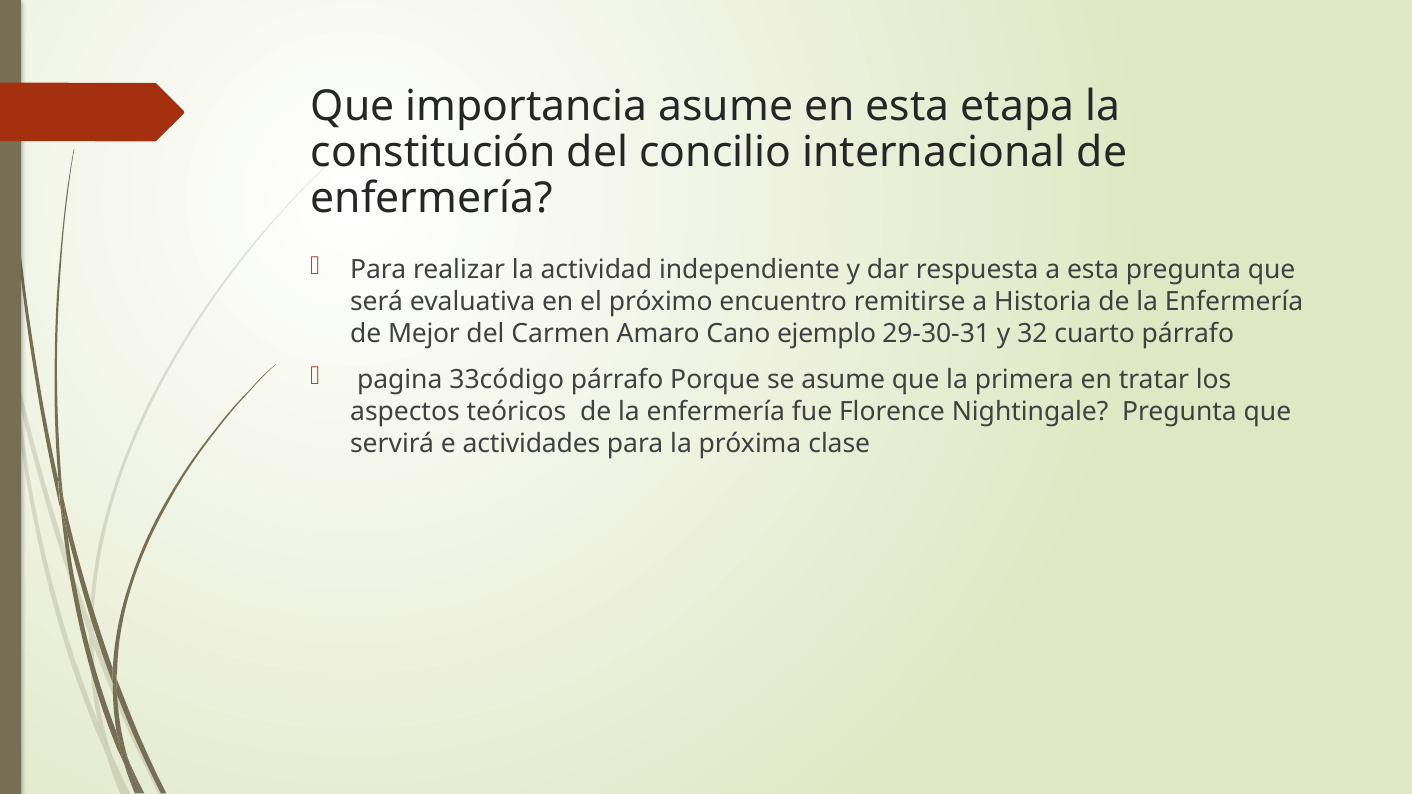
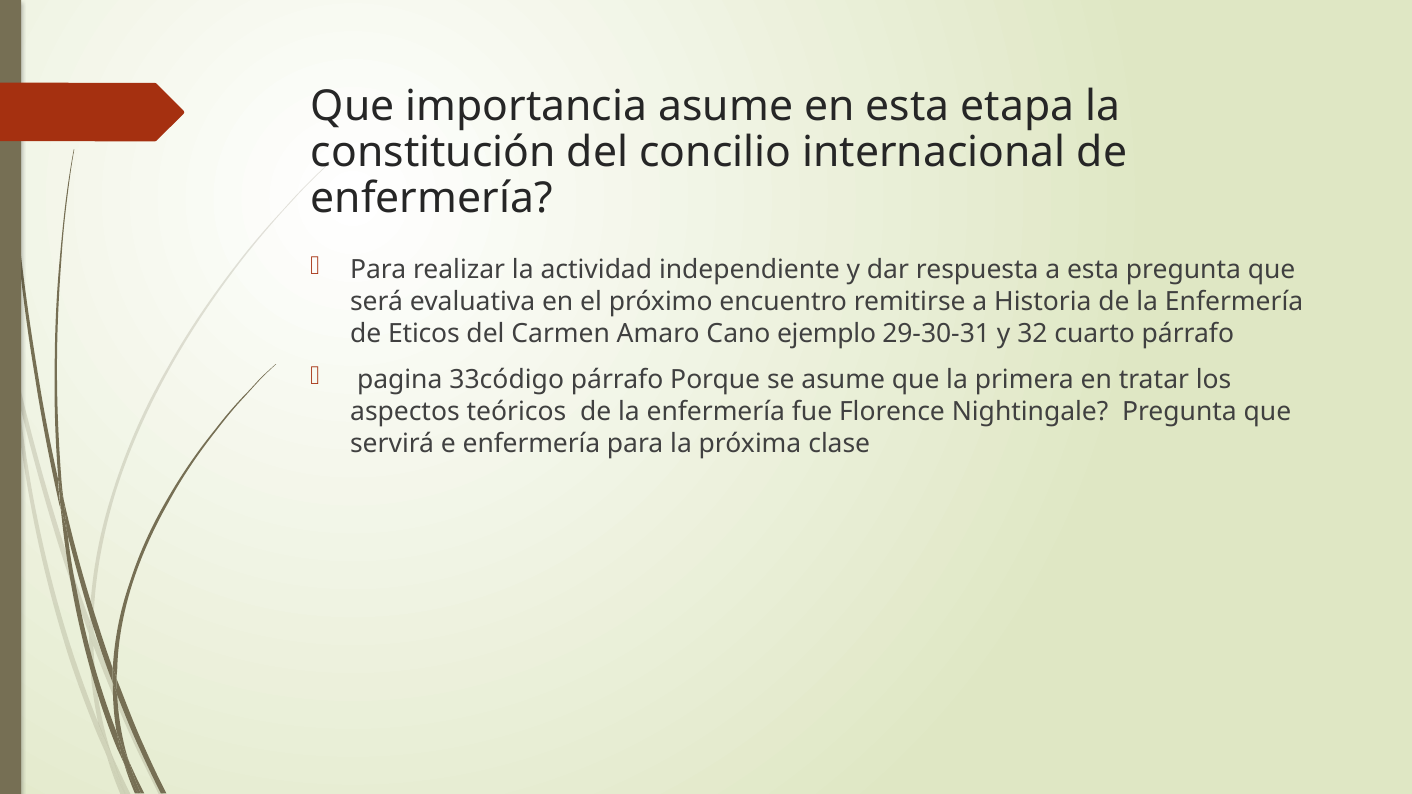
Mejor: Mejor -> Eticos (424, 334)
e actividades: actividades -> enfermería (531, 444)
